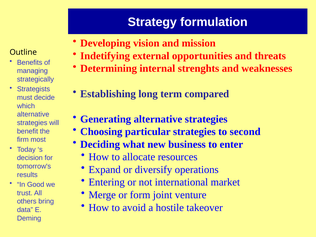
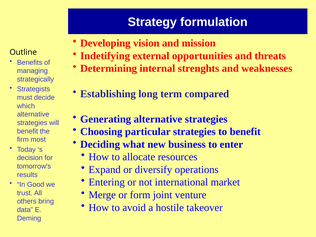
to second: second -> benefit (245, 132)
